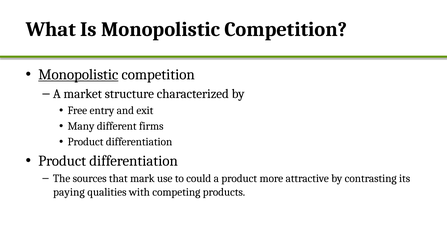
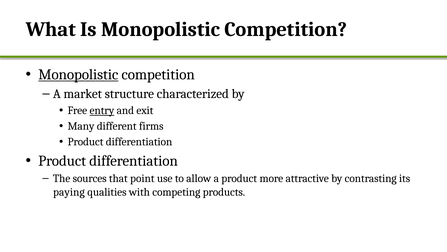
entry underline: none -> present (102, 110)
mark: mark -> point (142, 178)
could: could -> allow (199, 178)
